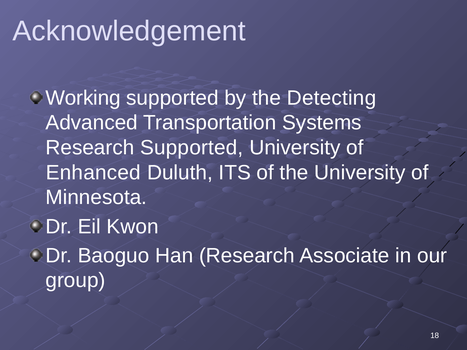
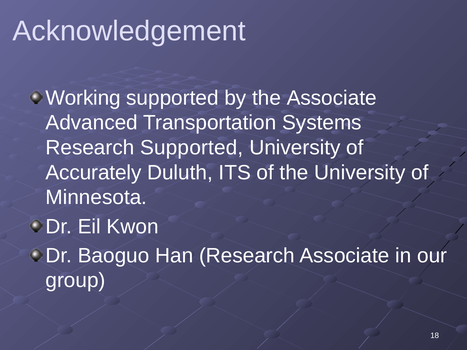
the Detecting: Detecting -> Associate (332, 98)
Enhanced: Enhanced -> Accurately (93, 173)
